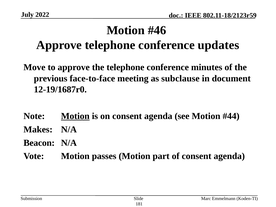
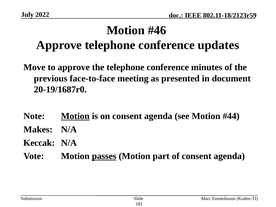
subclause: subclause -> presented (180, 78)
12-19/1687r0: 12-19/1687r0 -> 20-19/1687r0 (60, 89)
Beacon: Beacon -> Keccak (39, 143)
passes underline: none -> present (104, 156)
